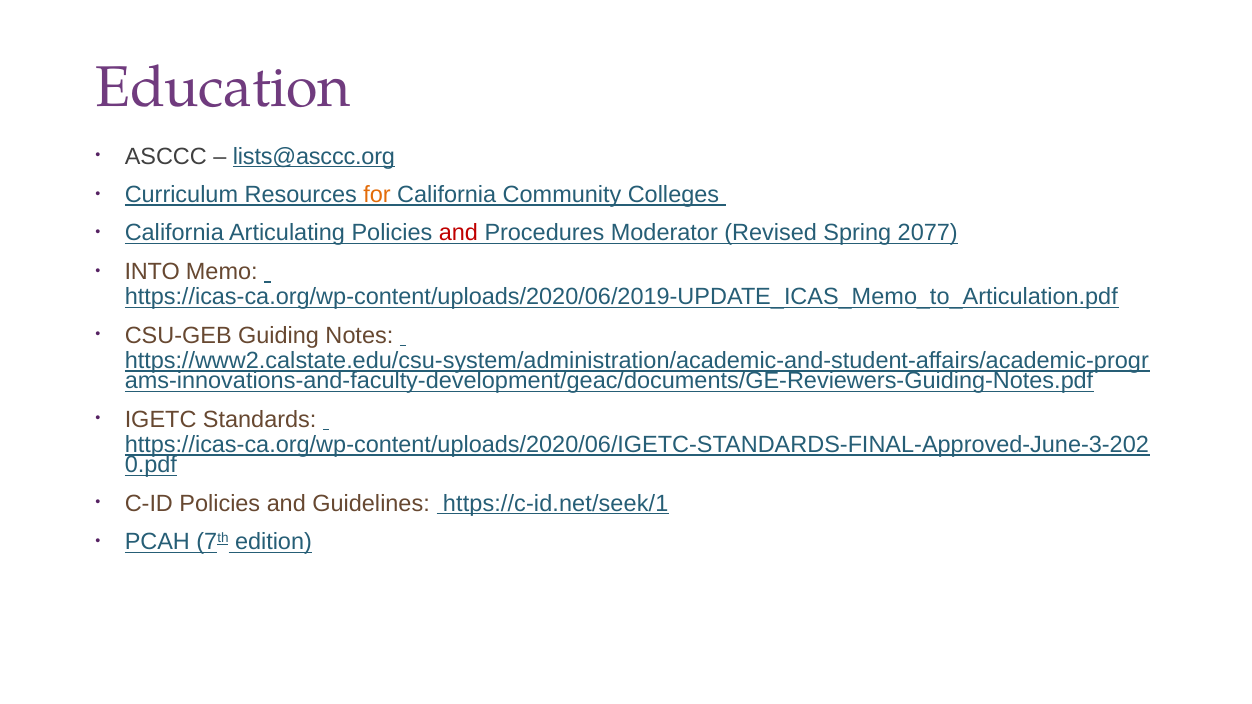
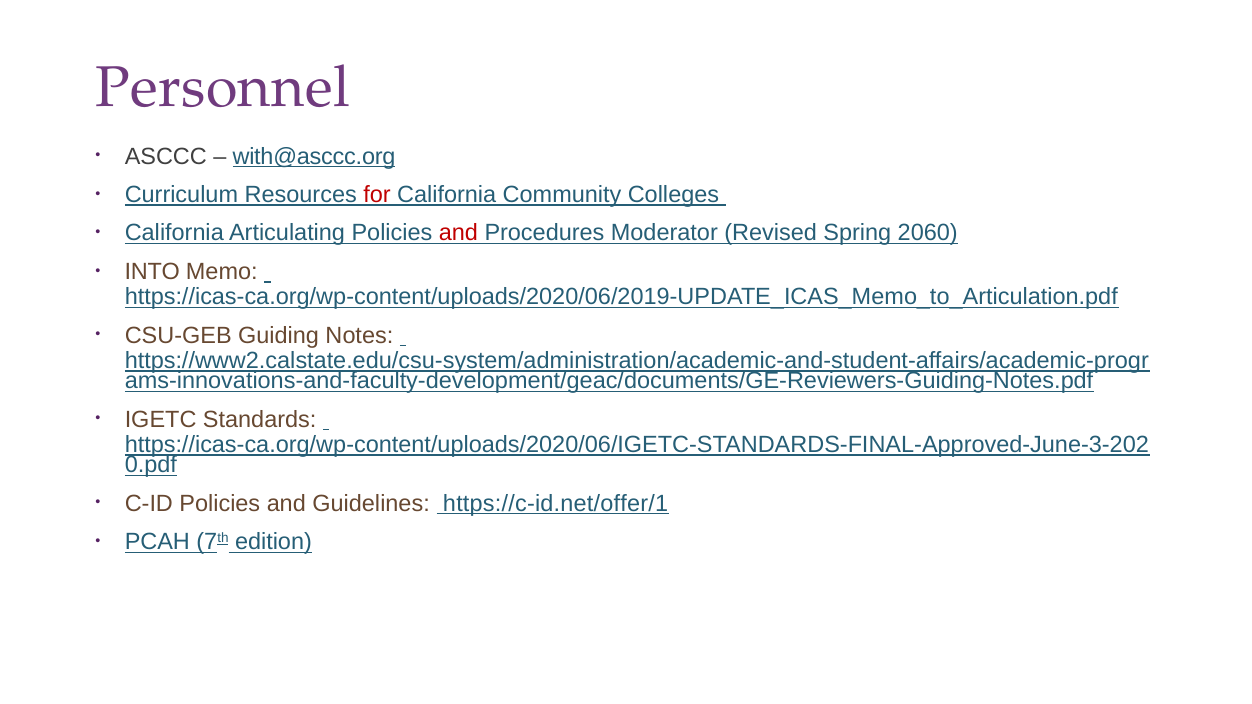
Education: Education -> Personnel (223, 88)
lists@asccc.org: lists@asccc.org -> with@asccc.org (314, 156)
for colour: orange -> red (377, 195)
2077: 2077 -> 2060 (928, 233)
https://c-id.net/seek/1: https://c-id.net/seek/1 -> https://c-id.net/offer/1 (556, 504)
